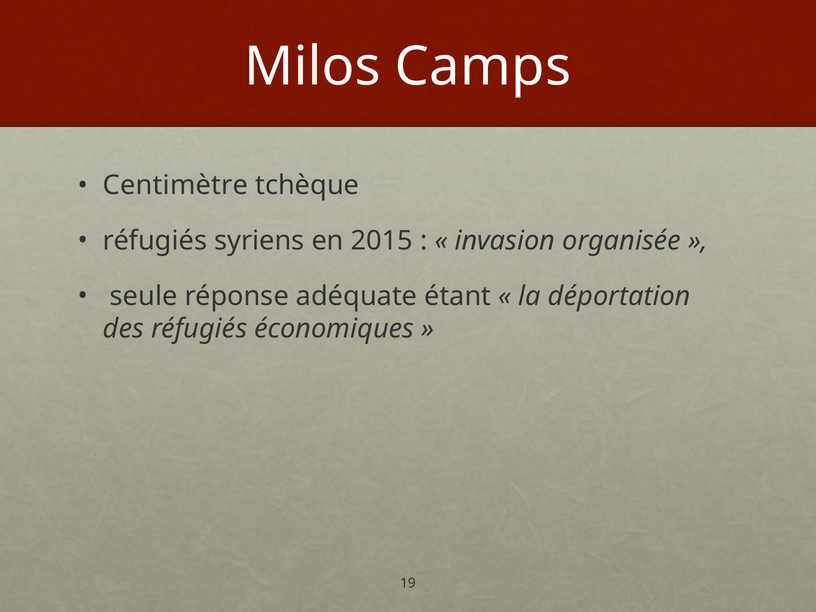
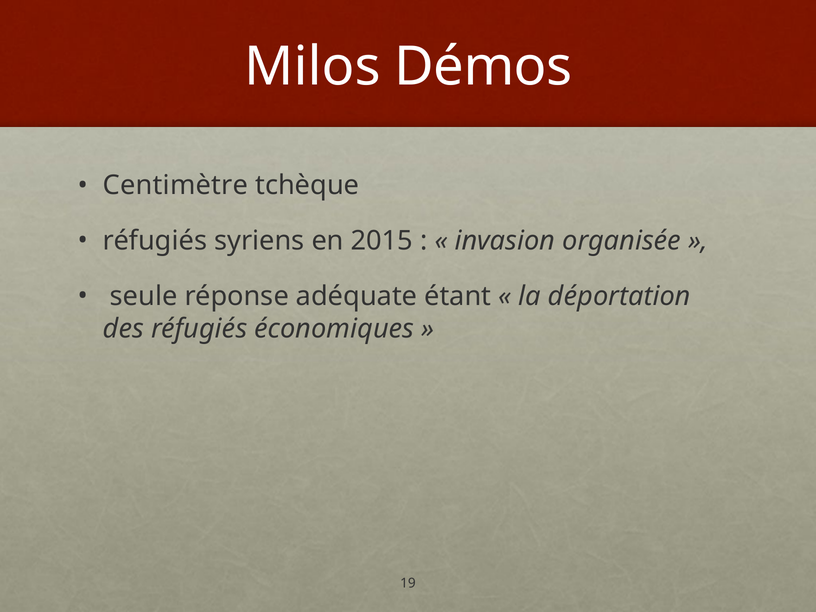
Camps: Camps -> Démos (483, 67)
